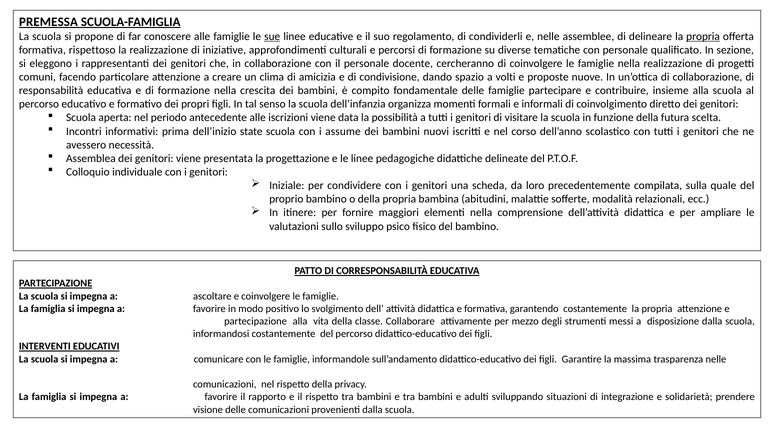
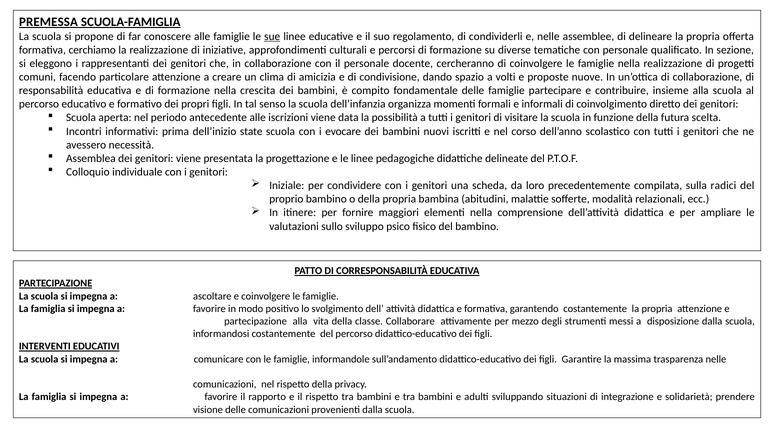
propria underline: present -> none (703, 36)
rispettoso: rispettoso -> cerchiamo (92, 50)
assume: assume -> evocare (343, 131)
quale: quale -> radici (723, 185)
